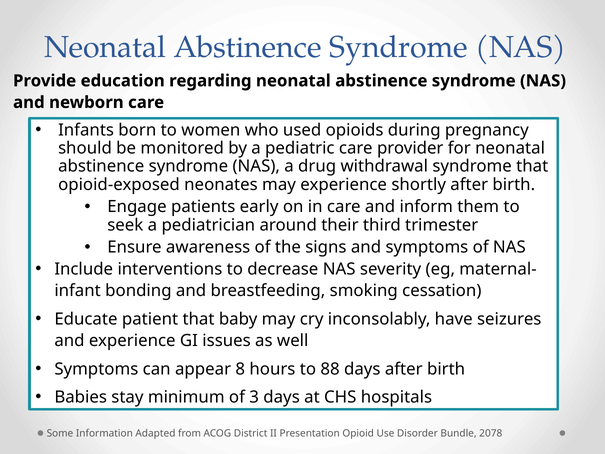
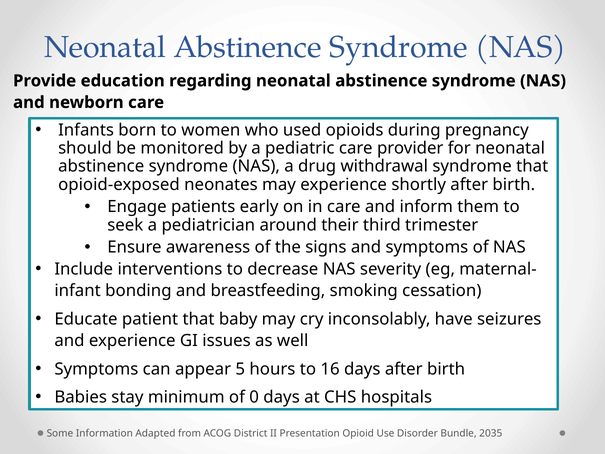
8: 8 -> 5 (240, 369)
88: 88 -> 16 (330, 369)
3: 3 -> 0 (254, 397)
2078: 2078 -> 2035 (491, 433)
